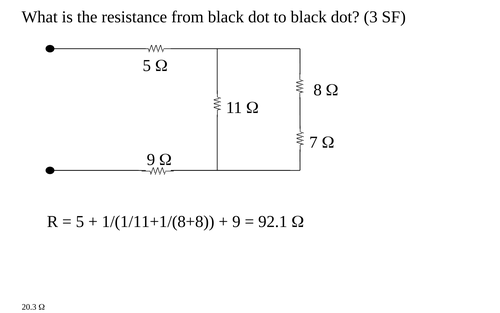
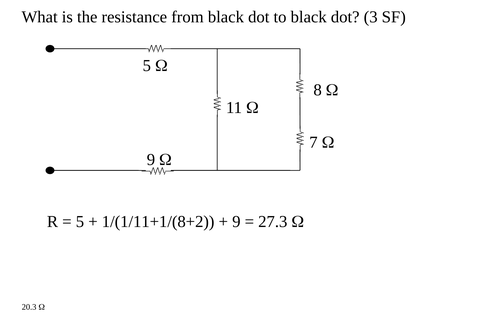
1/(1/11+1/(8+8: 1/(1/11+1/(8+8 -> 1/(1/11+1/(8+2 (158, 221)
92.1: 92.1 -> 27.3 (273, 221)
